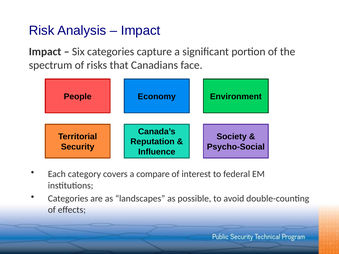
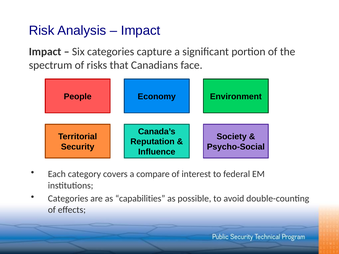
landscapes: landscapes -> capabilities (140, 199)
